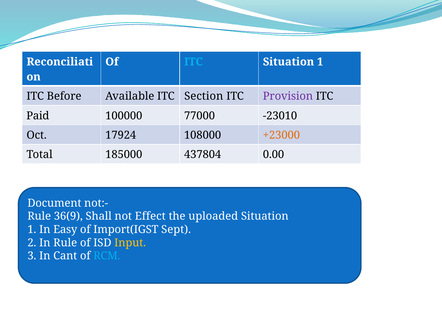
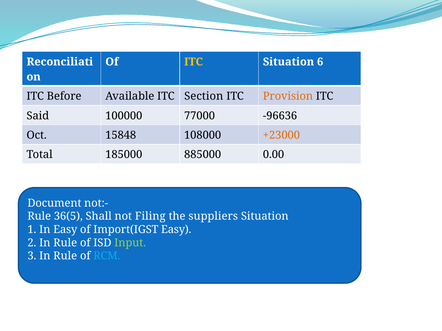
ITC colour: light blue -> yellow (194, 62)
1: 1 -> 6 (320, 62)
Provision colour: purple -> orange (288, 96)
Paid: Paid -> Said (38, 116)
-23010: -23010 -> -96636 (280, 116)
17924: 17924 -> 15848 (121, 135)
437804: 437804 -> 885000 (203, 155)
36(9: 36(9 -> 36(5 (68, 217)
Effect: Effect -> Filing (150, 217)
uploaded: uploaded -> suppliers (213, 217)
Import(IGST Sept: Sept -> Easy (176, 230)
Input colour: yellow -> light green (130, 243)
3 In Cant: Cant -> Rule (65, 256)
